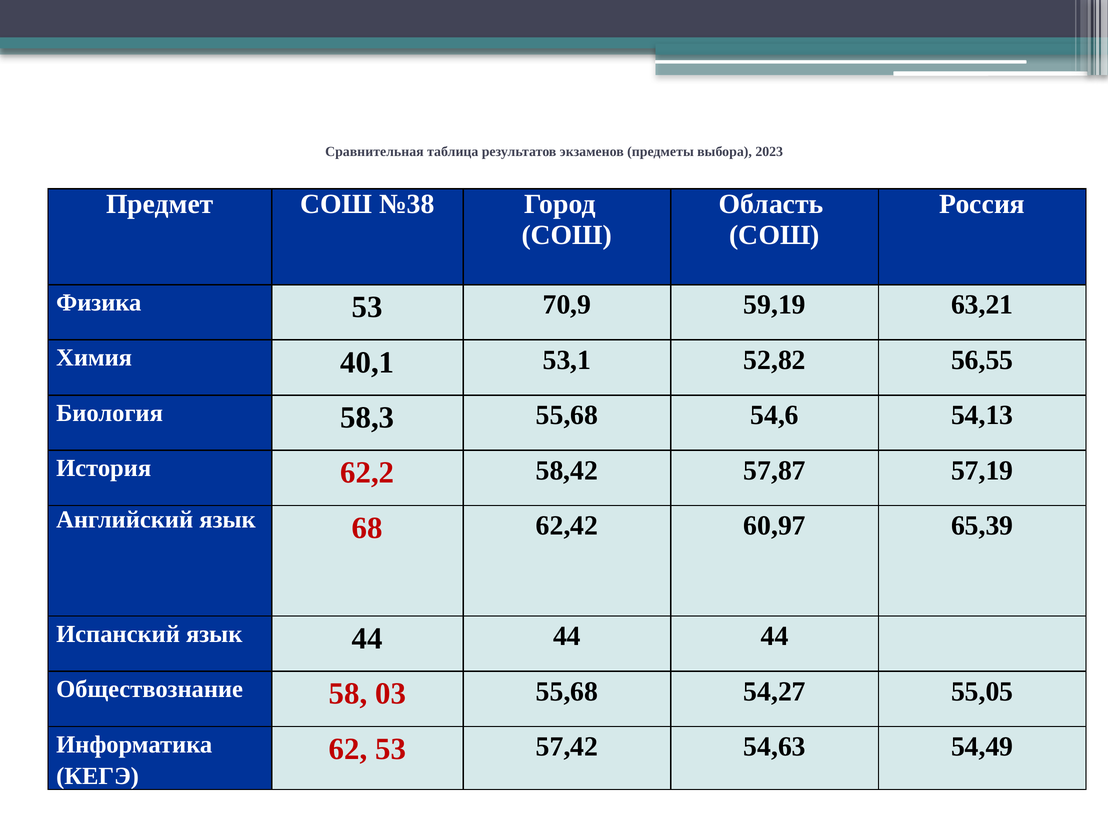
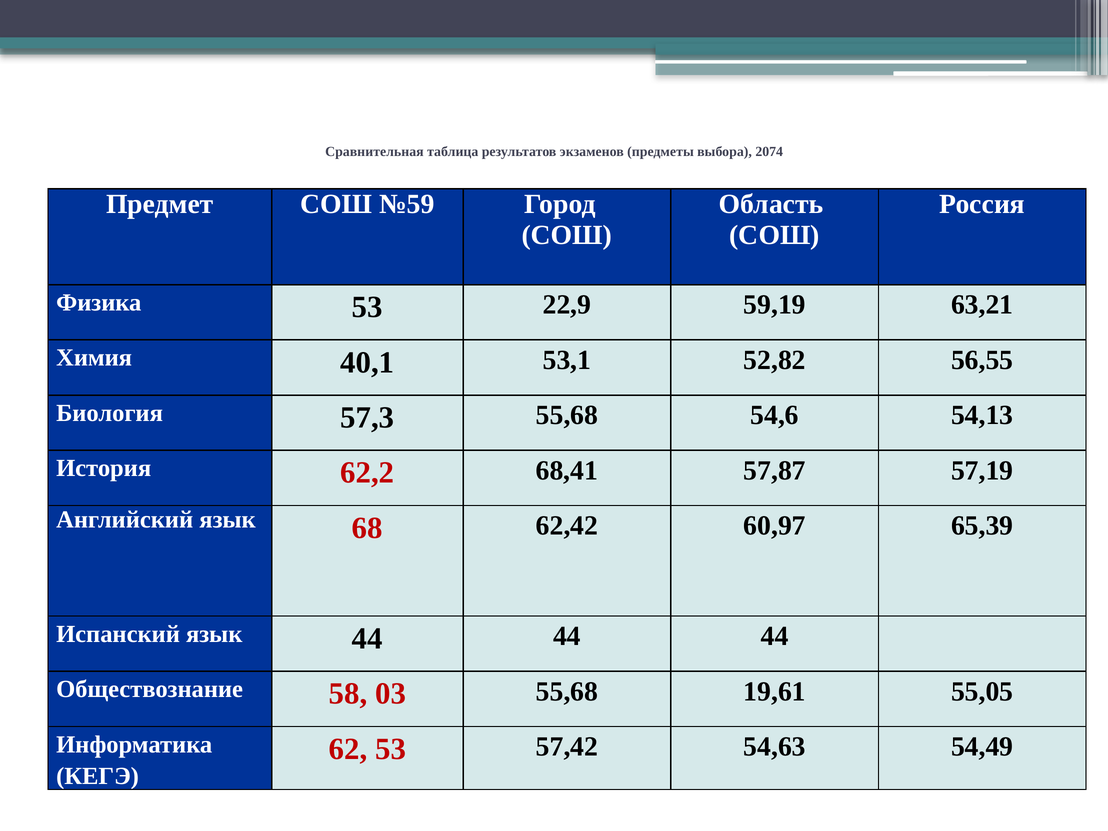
2023: 2023 -> 2074 (769, 152)
№38: №38 -> №59 (407, 204)
70,9: 70,9 -> 22,9 (567, 305)
58,3: 58,3 -> 57,3 (367, 418)
58,42: 58,42 -> 68,41 (567, 471)
54,27: 54,27 -> 19,61 (775, 691)
